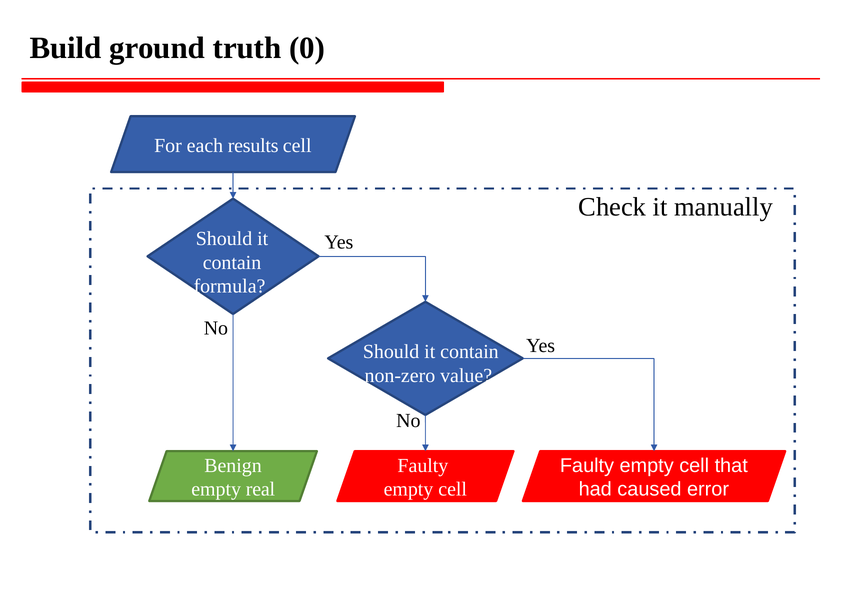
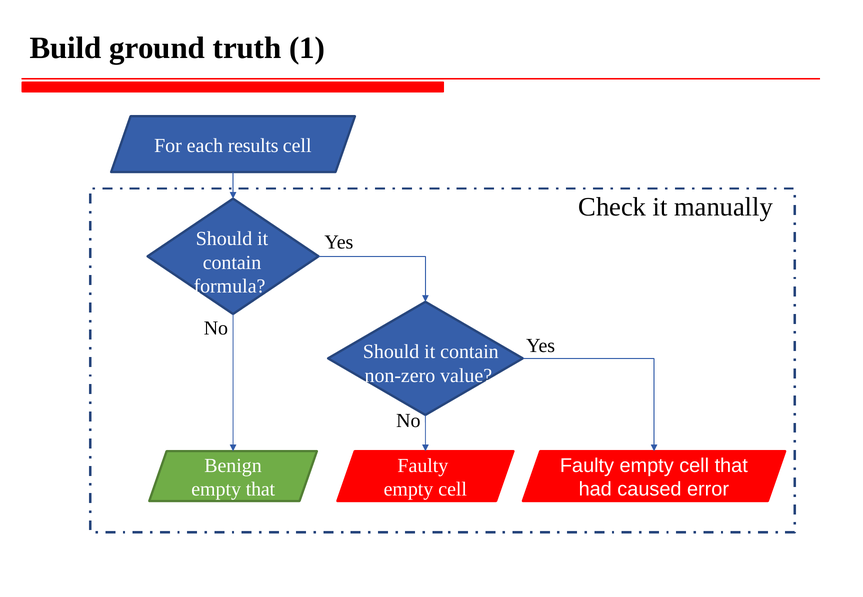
0: 0 -> 1 (307, 48)
empty real: real -> that (260, 490)
